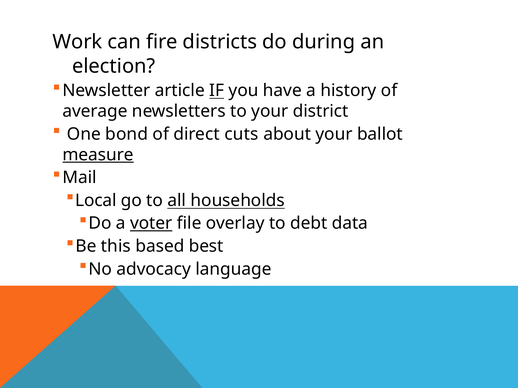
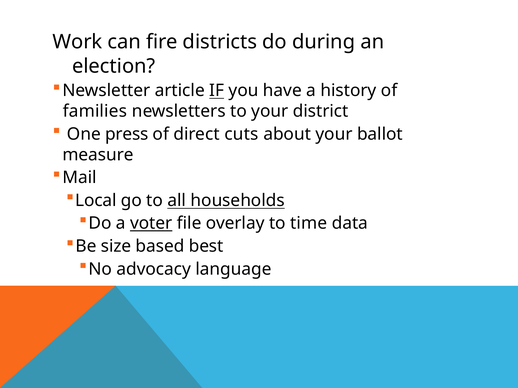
average: average -> families (95, 111)
bond: bond -> press (127, 134)
measure underline: present -> none (98, 155)
debt: debt -> time (309, 224)
this: this -> size (116, 246)
